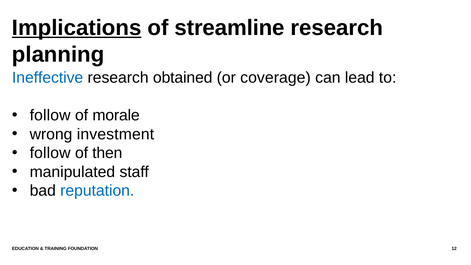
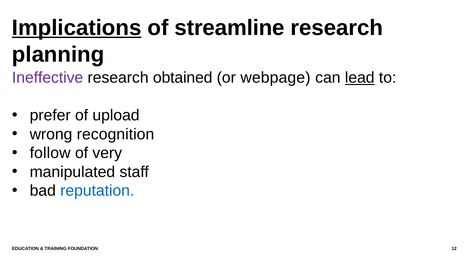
Ineffective colour: blue -> purple (48, 78)
coverage: coverage -> webpage (275, 78)
lead underline: none -> present (360, 78)
follow: follow -> prefer (50, 115)
morale: morale -> upload (116, 115)
investment: investment -> recognition (116, 134)
then: then -> very (107, 153)
